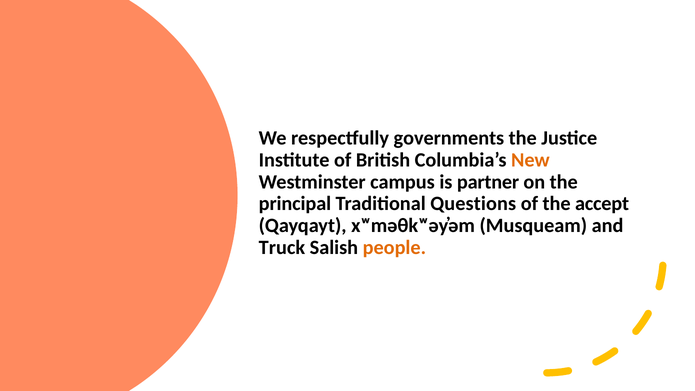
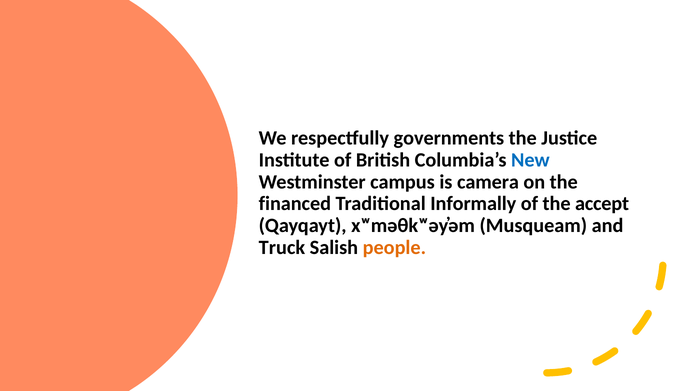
New colour: orange -> blue (530, 160)
partner: partner -> camera (488, 182)
principal: principal -> financed (295, 204)
Questions: Questions -> Informally (473, 204)
